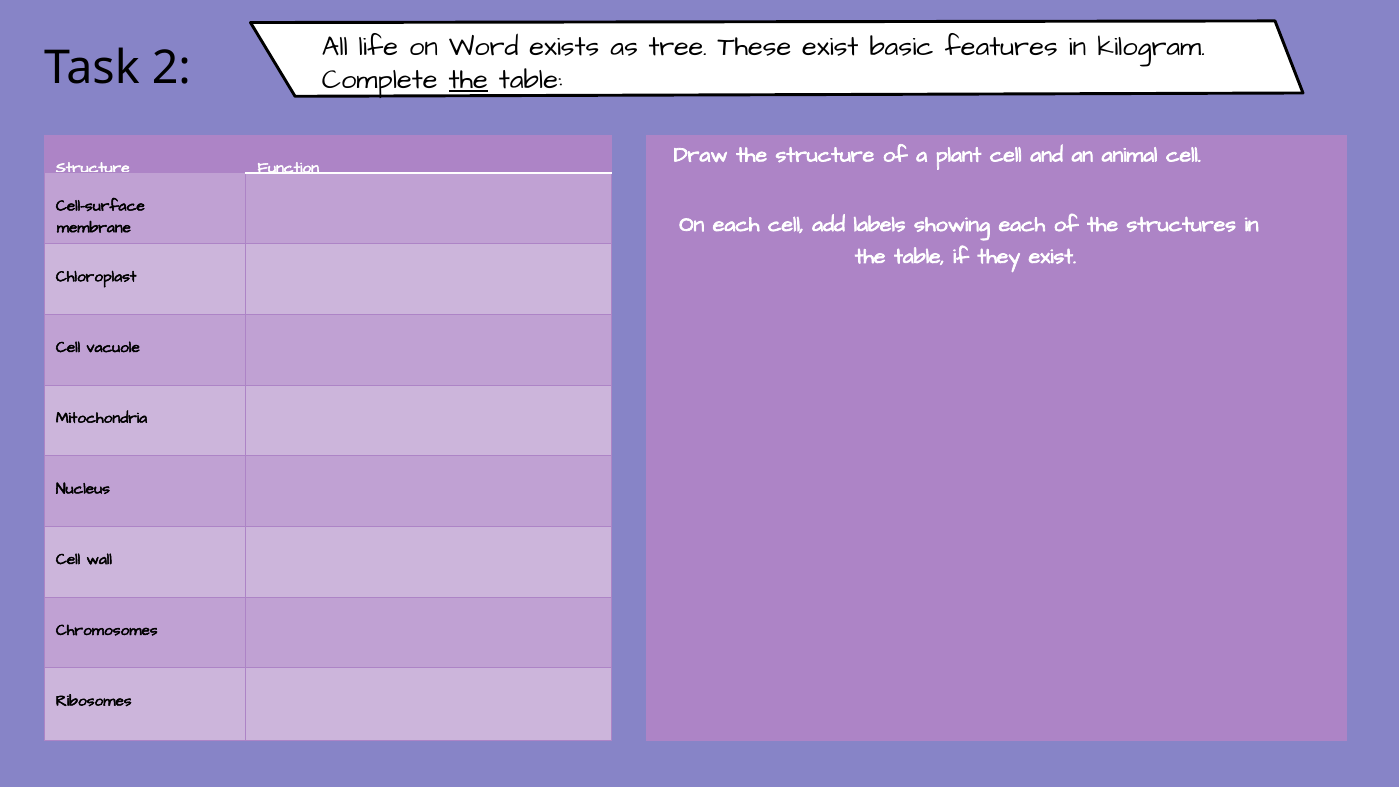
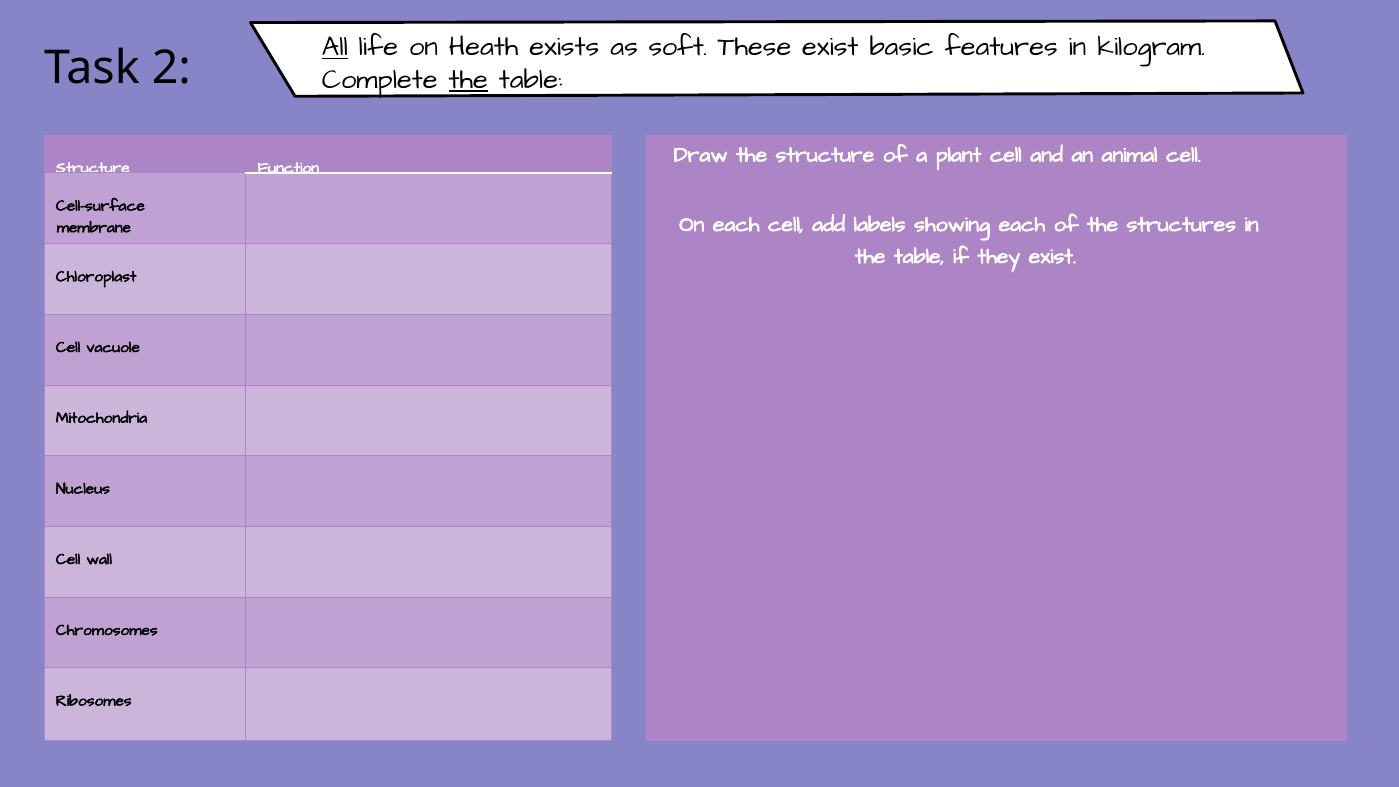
All underline: none -> present (335, 47)
Word: Word -> Heath (484, 47)
tree: tree -> soft (678, 47)
